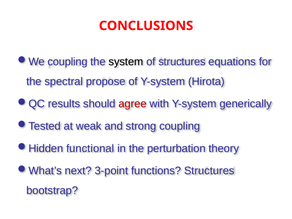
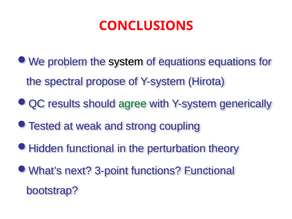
coupling: coupling -> problem (67, 62)
of structures: structures -> equations (182, 62)
agree colour: red -> green (132, 104)
functions Structures: Structures -> Functional (209, 171)
